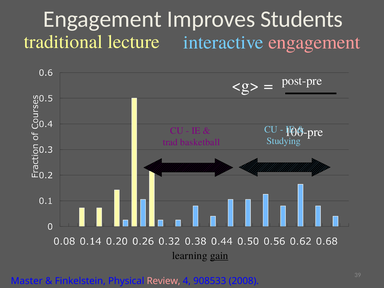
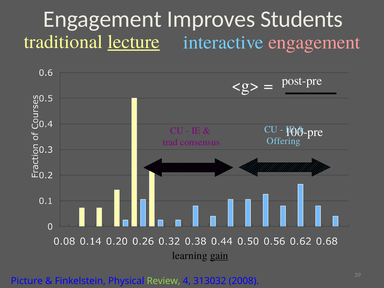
lecture underline: none -> present (134, 42)
Studying: Studying -> Offering (284, 141)
basketball: basketball -> consensus (200, 142)
Master: Master -> Picture (27, 281)
Review colour: pink -> light green (164, 281)
908533: 908533 -> 313032 (210, 281)
